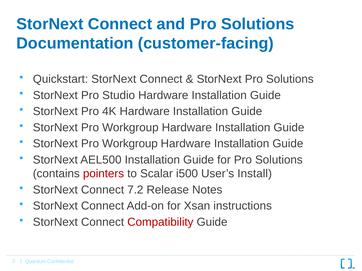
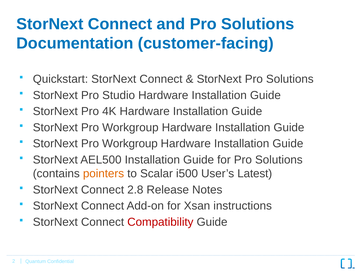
pointers colour: red -> orange (103, 174)
Install: Install -> Latest (255, 174)
7.2: 7.2 -> 2.8 (135, 190)
